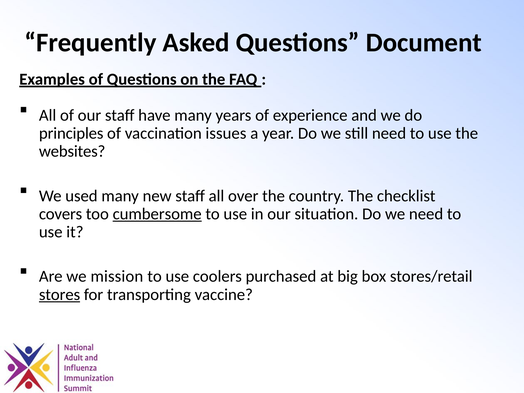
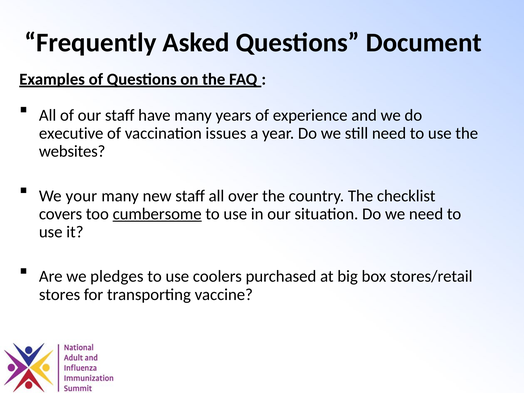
principles: principles -> executive (71, 133)
used: used -> your (81, 196)
mission: mission -> pledges (117, 276)
stores underline: present -> none (60, 295)
